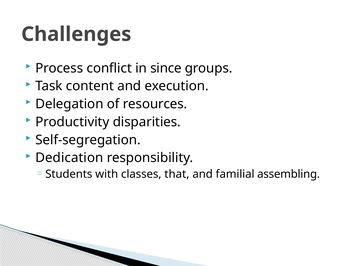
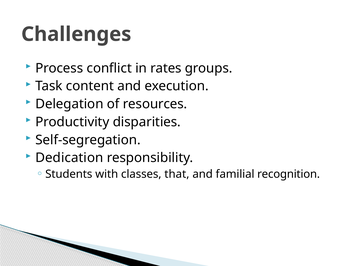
since: since -> rates (166, 68)
assembling: assembling -> recognition (289, 174)
